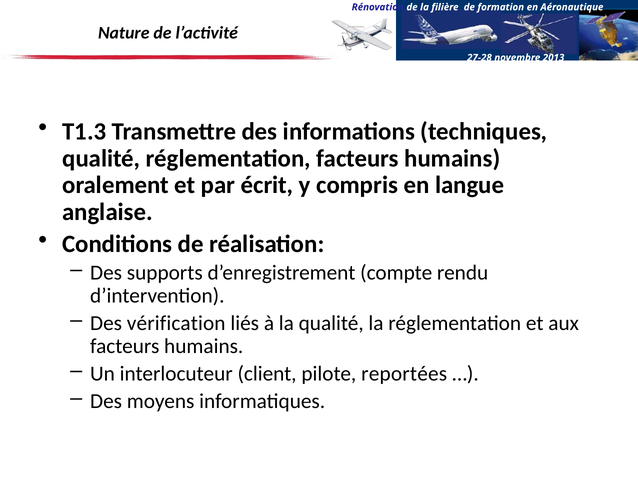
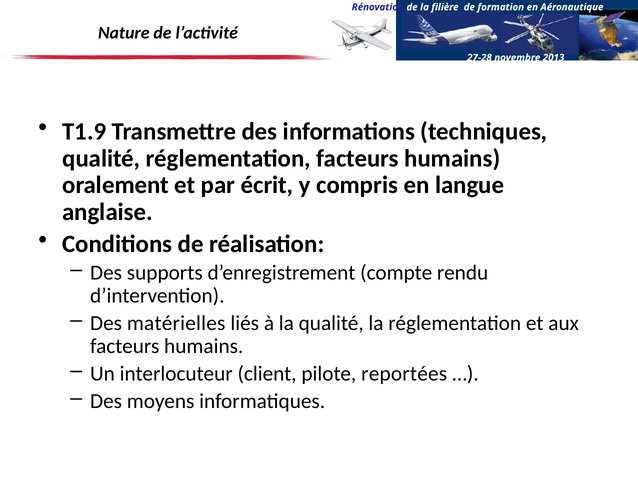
T1.3: T1.3 -> T1.9 (84, 131)
vérification: vérification -> matérielles (176, 323)
